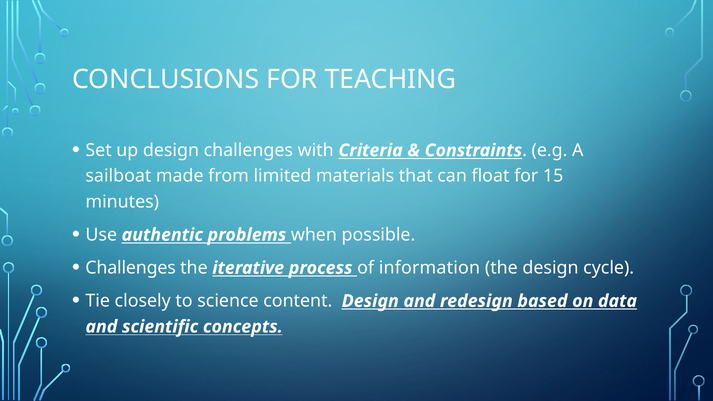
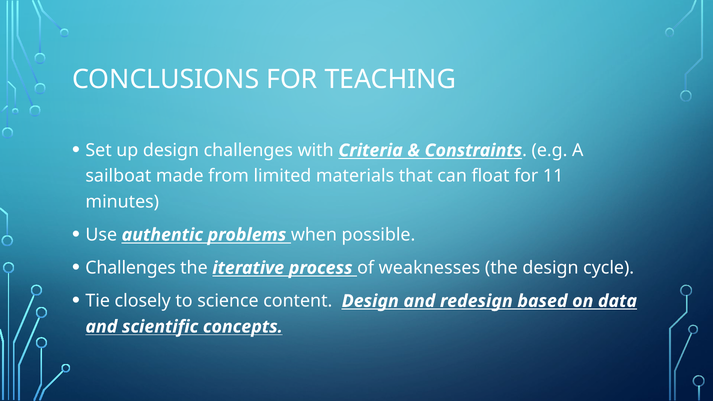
15: 15 -> 11 (553, 176)
information: information -> weaknesses (429, 268)
